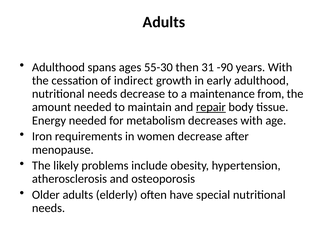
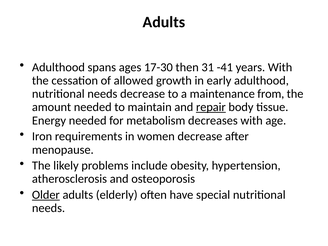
55-30: 55-30 -> 17-30 (158, 67)
-90: -90 -> -41 (225, 67)
indirect: indirect -> allowed (134, 81)
Older underline: none -> present (46, 195)
